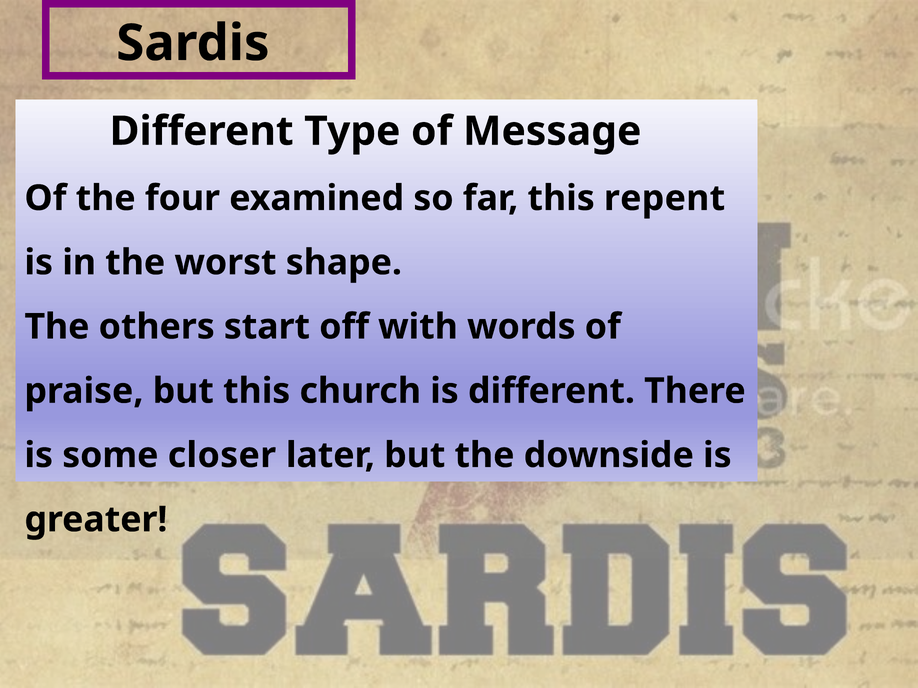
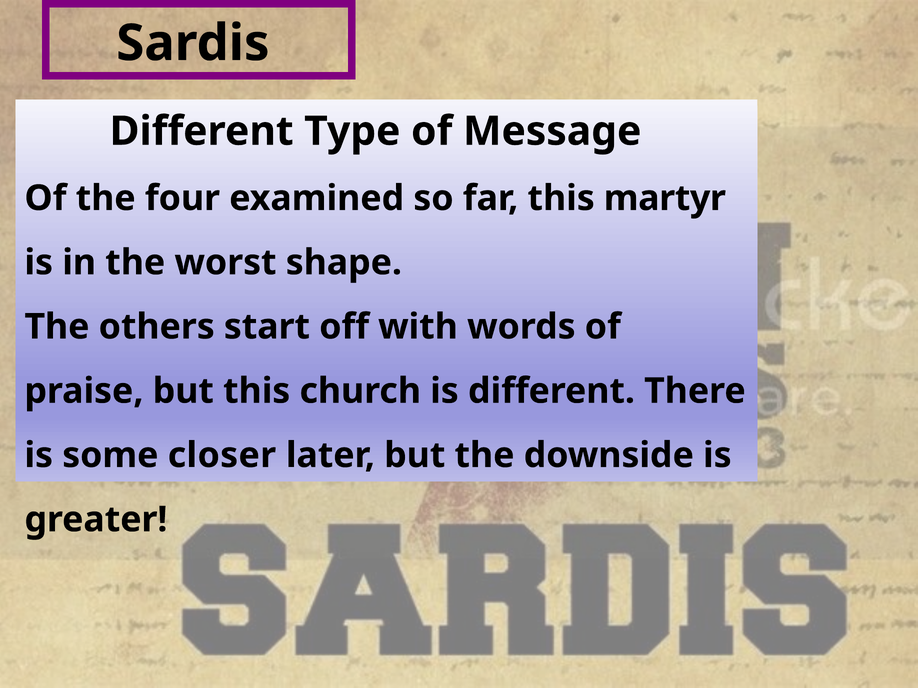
repent: repent -> martyr (665, 198)
